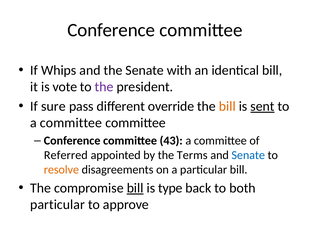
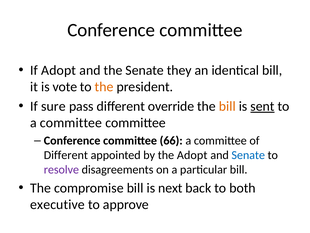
If Whips: Whips -> Adopt (59, 70)
with: with -> they (179, 70)
the colour: purple -> orange (104, 87)
43: 43 -> 66 (171, 140)
Referred: Referred -> Different (66, 155)
the Terms: Terms -> Adopt (192, 155)
resolve colour: orange -> purple (61, 169)
bill underline: present -> none (135, 188)
type: type -> next (170, 188)
particular: particular -> executive (58, 204)
